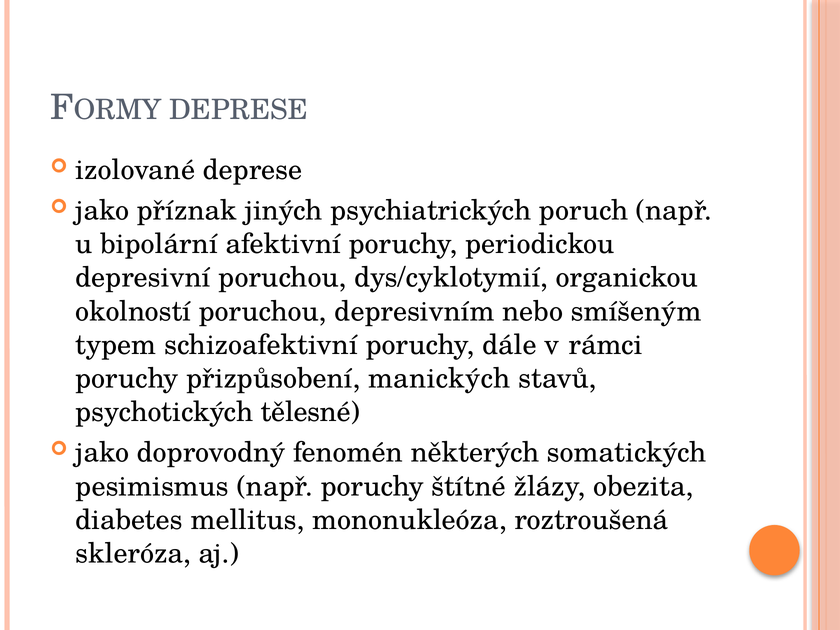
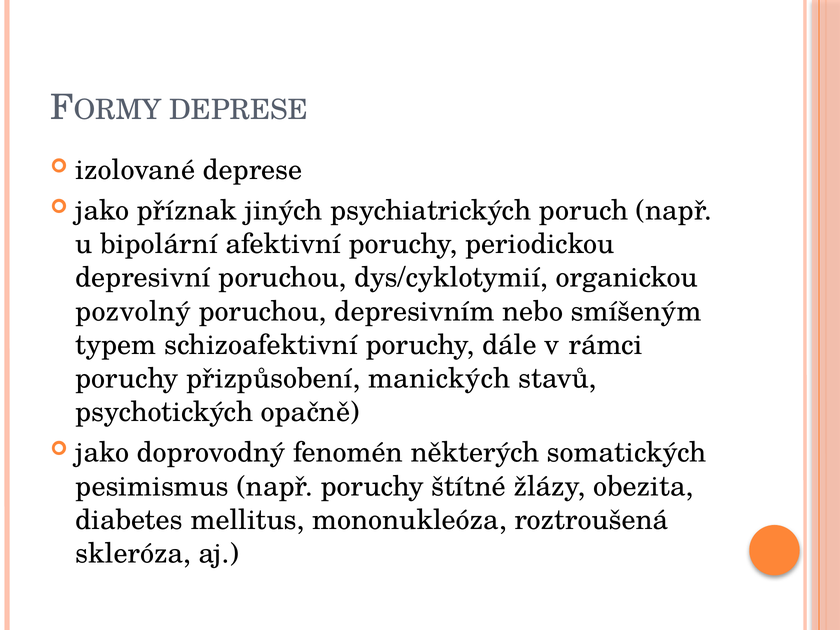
okolností: okolností -> pozvolný (133, 311)
tělesné: tělesné -> opačně (310, 412)
